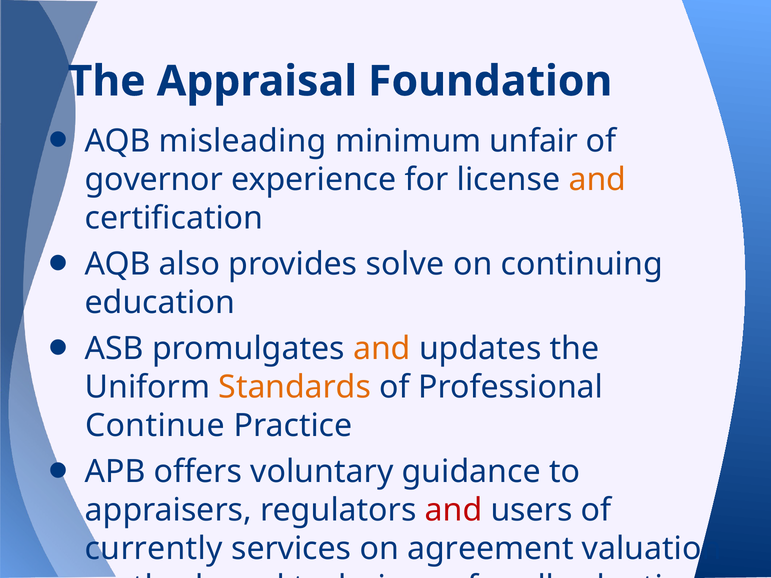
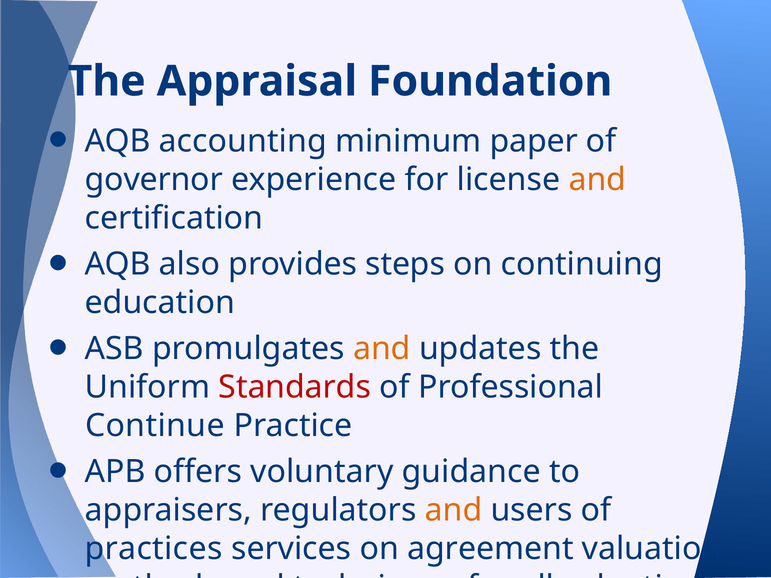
misleading: misleading -> accounting (243, 141)
unfair: unfair -> paper (534, 141)
solve: solve -> steps (405, 264)
Standards colour: orange -> red (295, 387)
and colour: red -> orange (454, 510)
currently: currently -> practices (154, 549)
